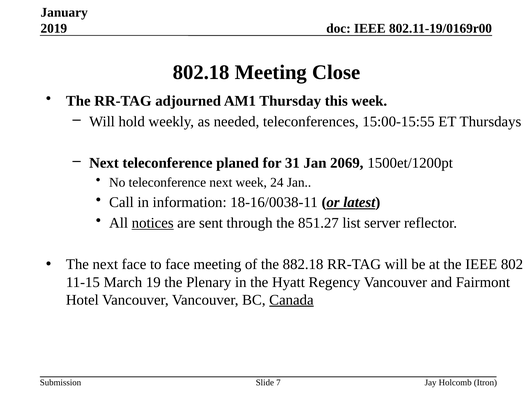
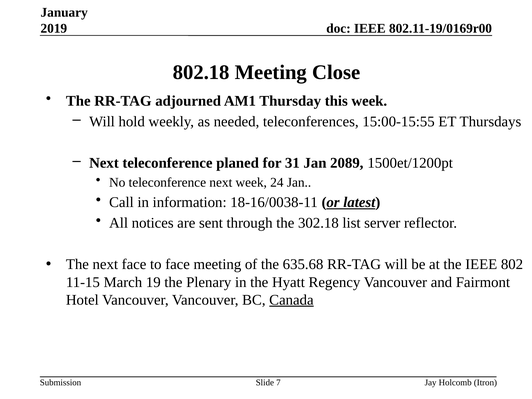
2069: 2069 -> 2089 (347, 163)
notices underline: present -> none (153, 223)
851.27: 851.27 -> 302.18 (318, 223)
882.18: 882.18 -> 635.68 (303, 264)
